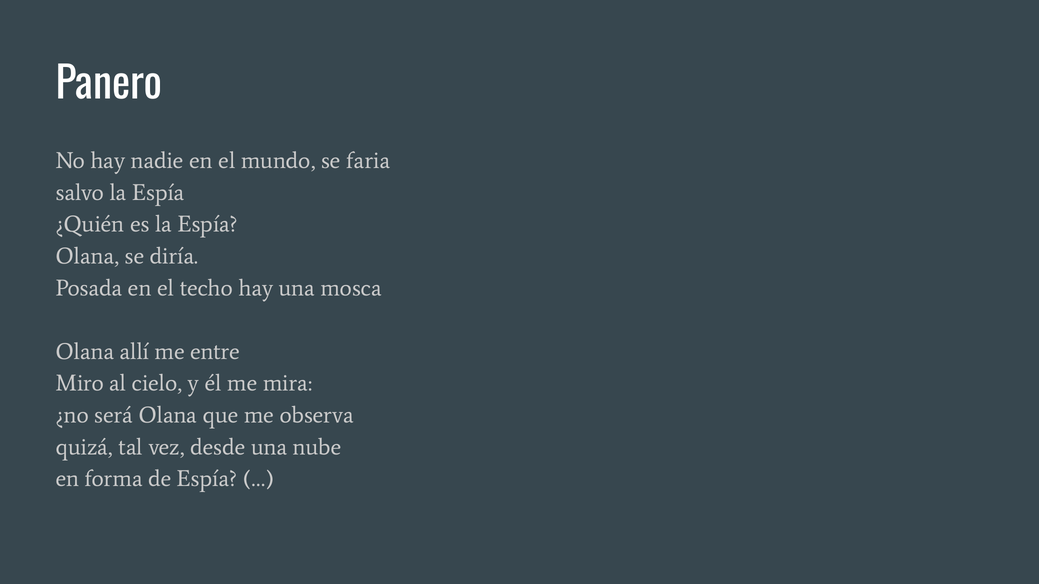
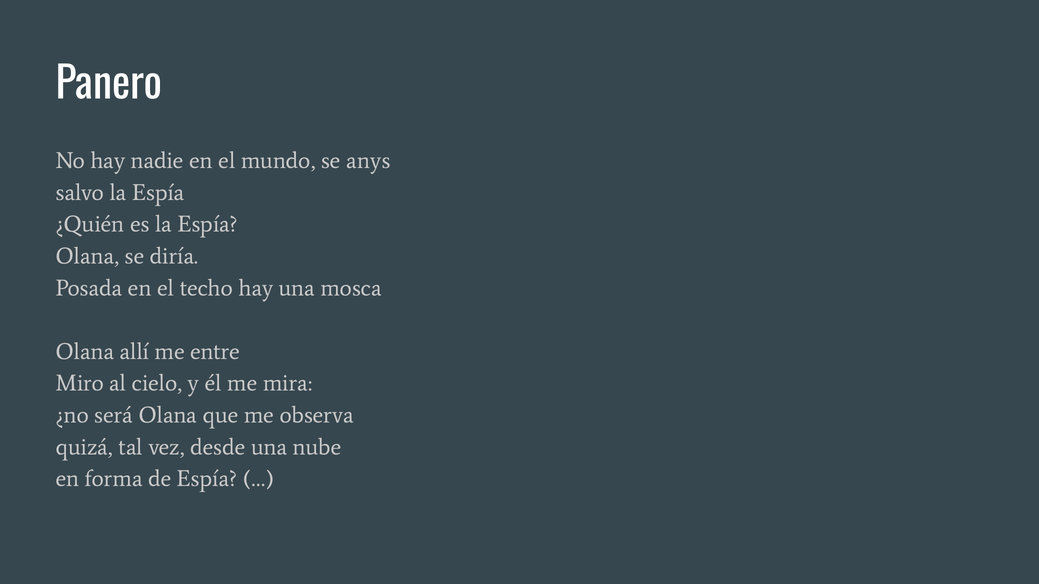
faria: faria -> anys (368, 161)
